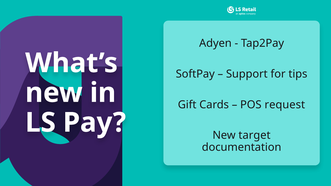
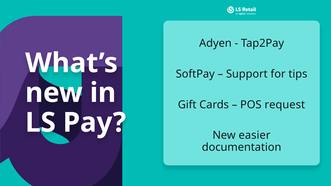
target: target -> easier (255, 135)
